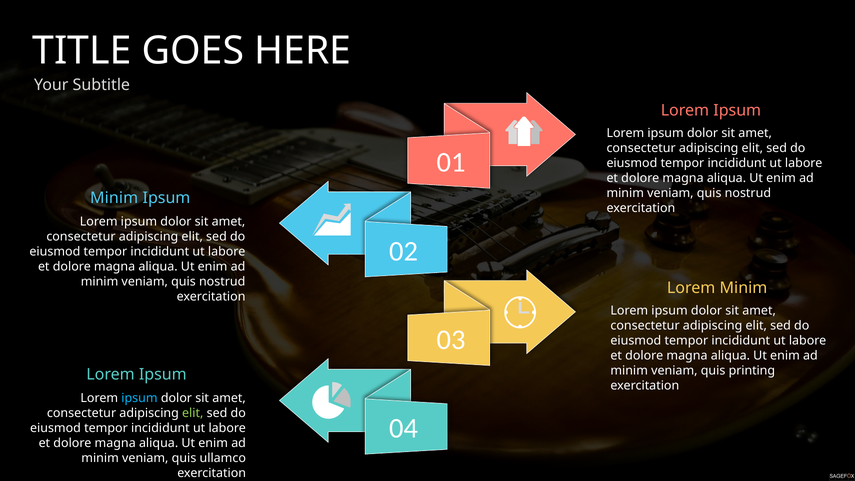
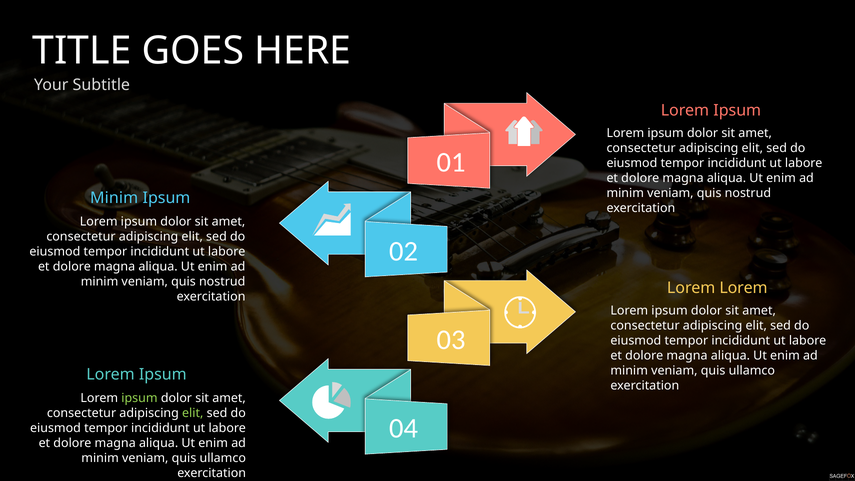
Minim: Minim -> Lorem (744, 288)
printing: printing -> ullamco (752, 371)
ipsum colour: light blue -> light green (139, 398)
